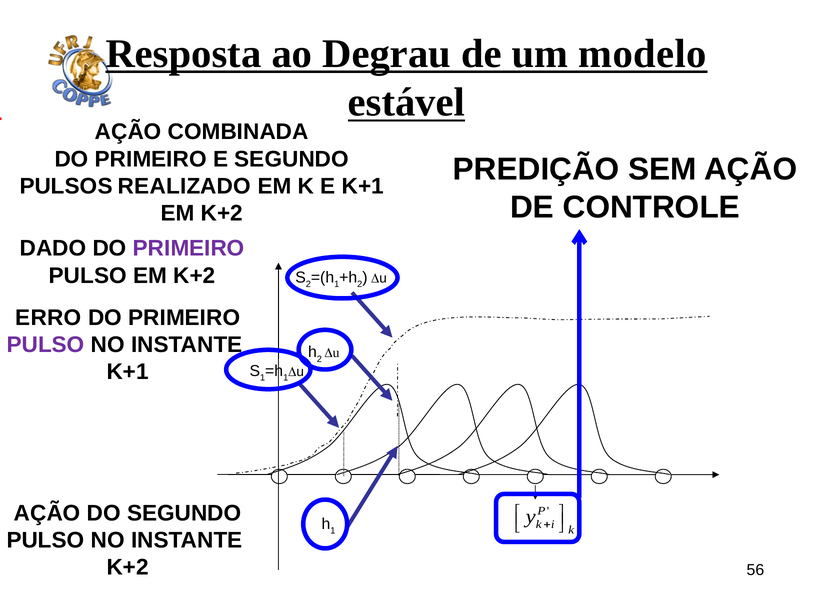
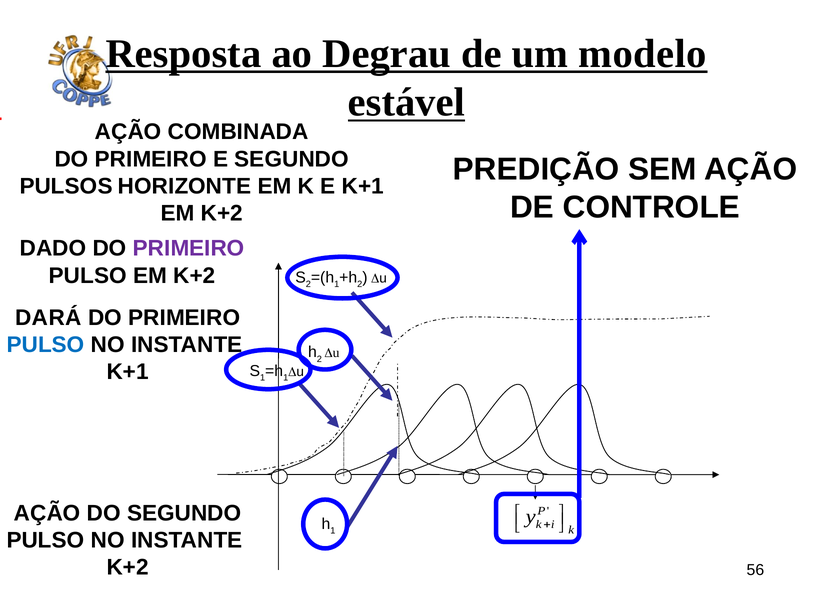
REALIZADO: REALIZADO -> HORIZONTE (185, 186)
ERRO: ERRO -> DARÁ (48, 317)
PULSO colour: purple -> blue (46, 345)
